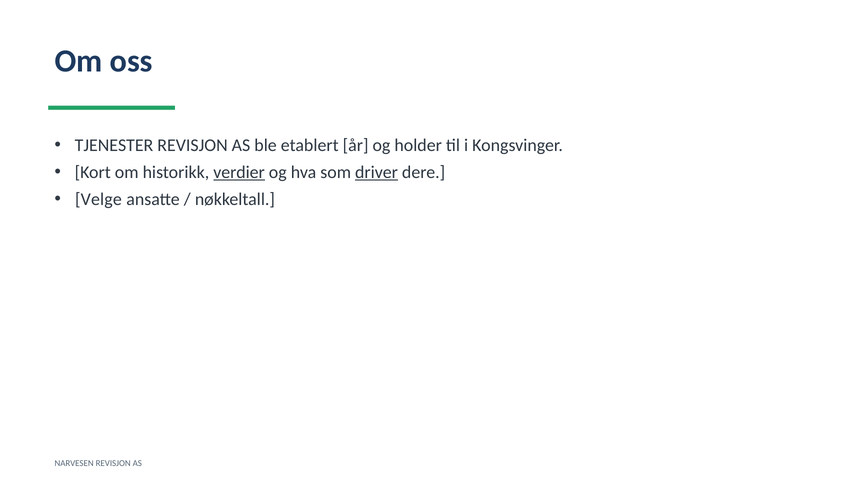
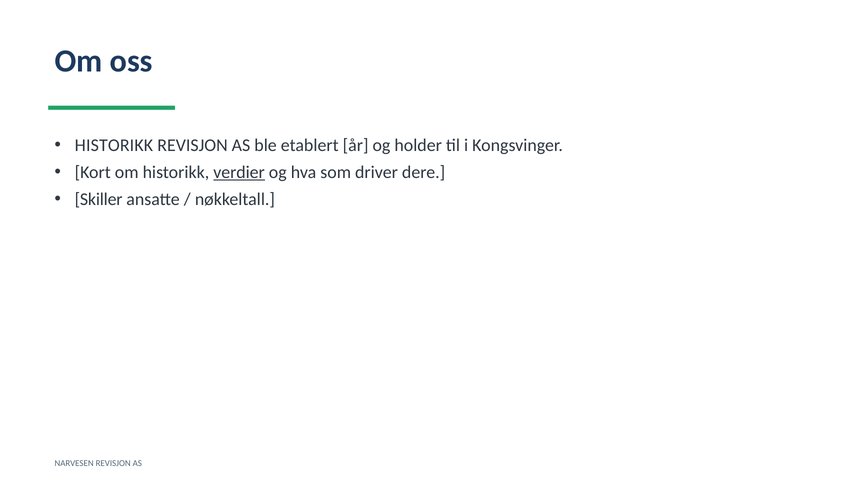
TJENESTER: TJENESTER -> HISTORIKK (114, 145)
driver underline: present -> none (377, 172)
Velge: Velge -> Skiller (99, 199)
